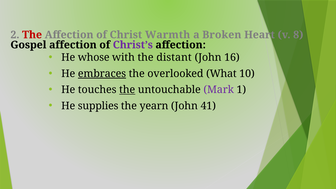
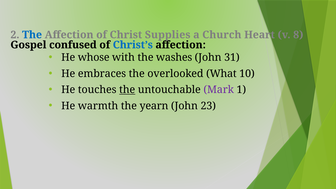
The colour: red -> blue (32, 35)
Warmth: Warmth -> Supplies (168, 35)
Broken: Broken -> Church (222, 35)
Gospel affection: affection -> confused (73, 45)
Christ’s colour: purple -> blue (133, 45)
distant: distant -> washes (174, 58)
16: 16 -> 31 (232, 58)
embraces underline: present -> none (102, 74)
supplies: supplies -> warmth (98, 106)
41: 41 -> 23 (208, 106)
